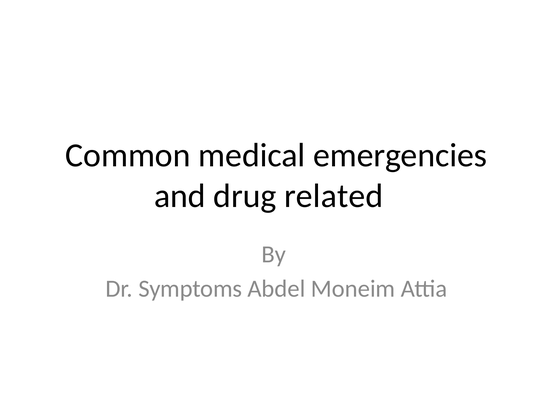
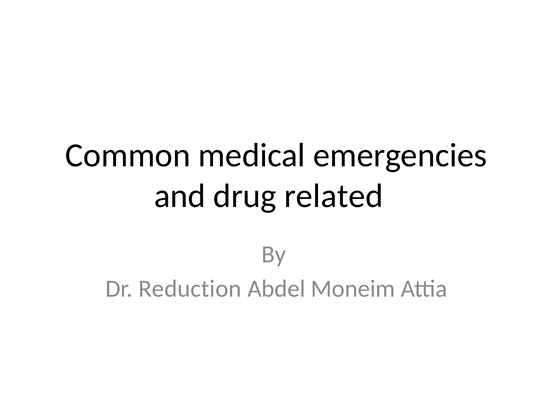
Symptoms: Symptoms -> Reduction (190, 289)
